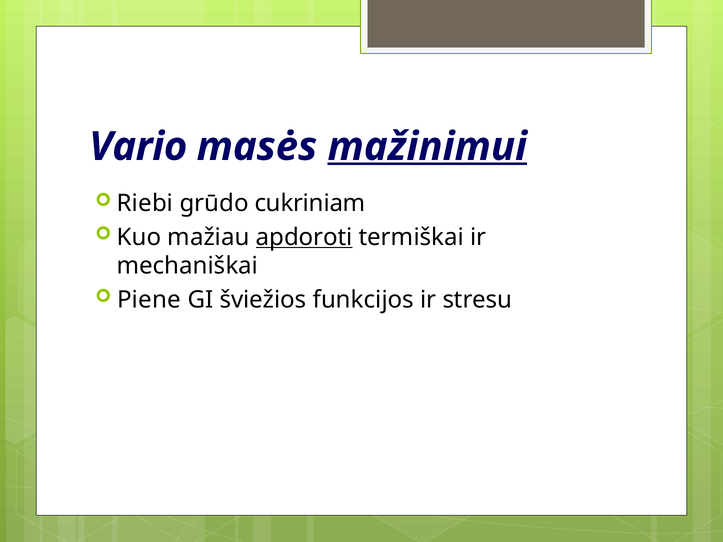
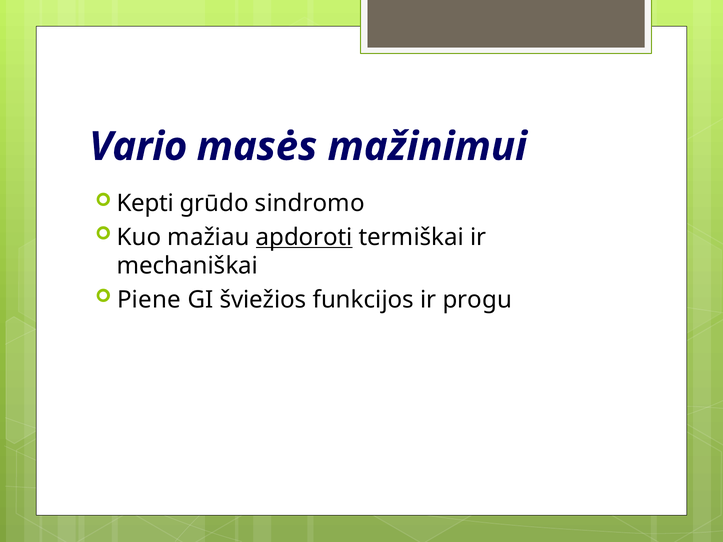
mažinimui underline: present -> none (427, 147)
Riebi: Riebi -> Kepti (145, 204)
cukriniam: cukriniam -> sindromo (310, 204)
stresu: stresu -> progu (477, 300)
